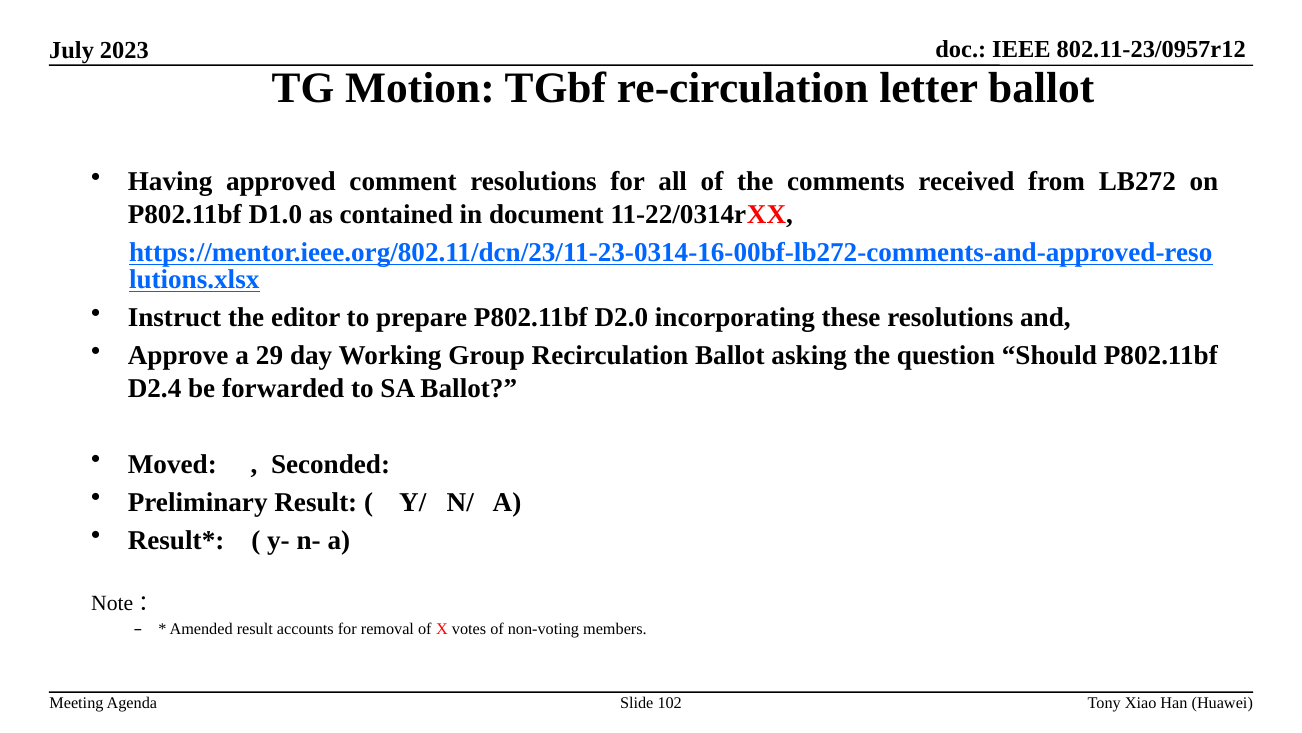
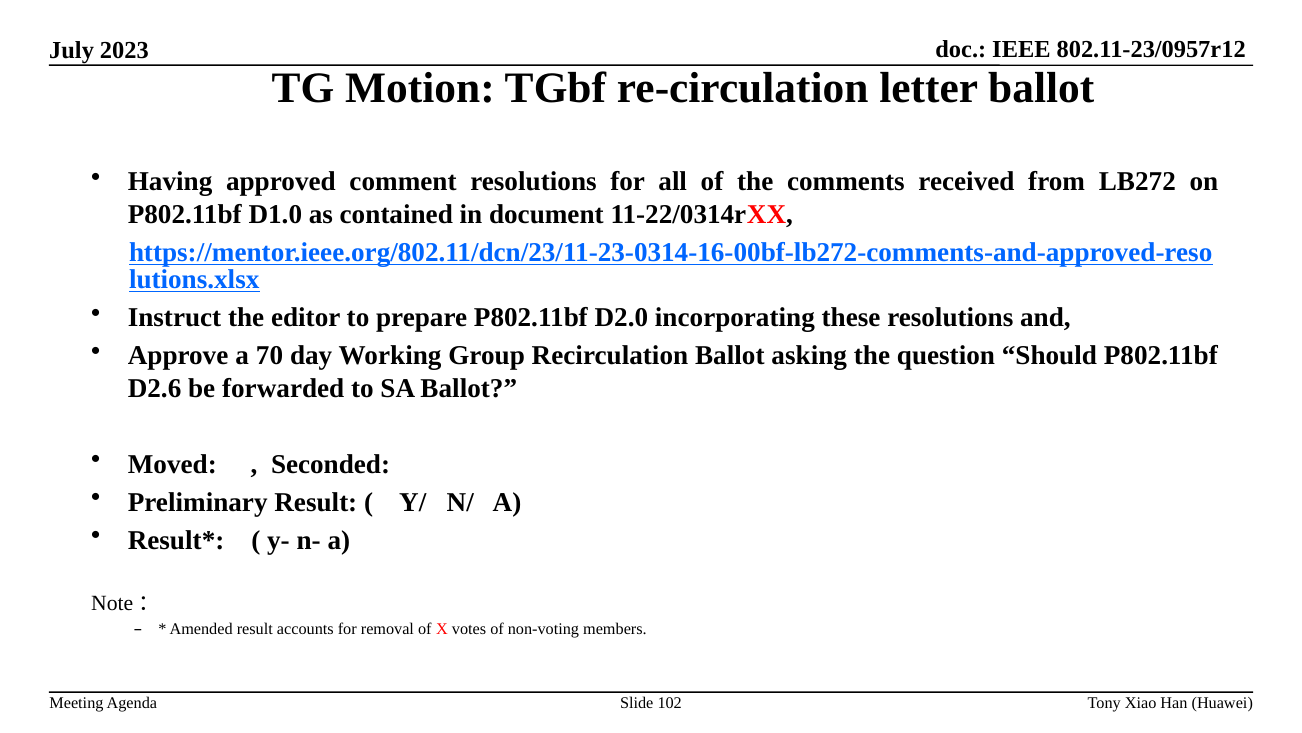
29: 29 -> 70 (269, 355)
D2.4: D2.4 -> D2.6 (155, 388)
